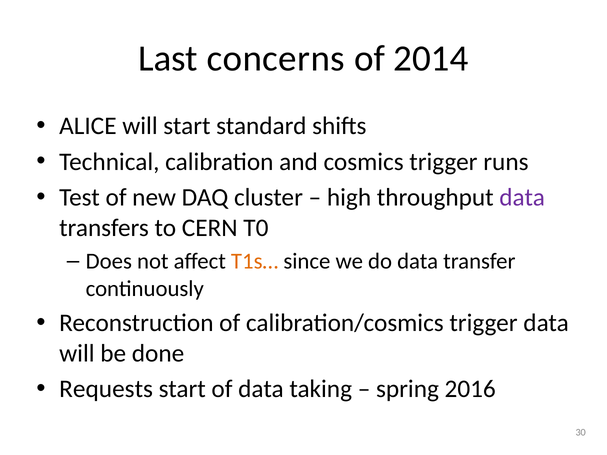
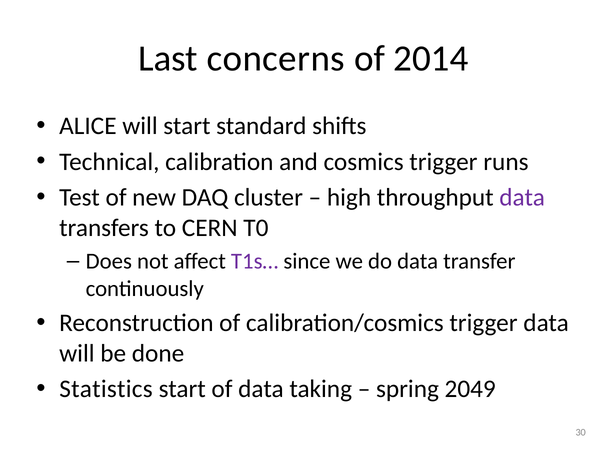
T1s… colour: orange -> purple (255, 261)
Requests: Requests -> Statistics (106, 389)
2016: 2016 -> 2049 (470, 389)
